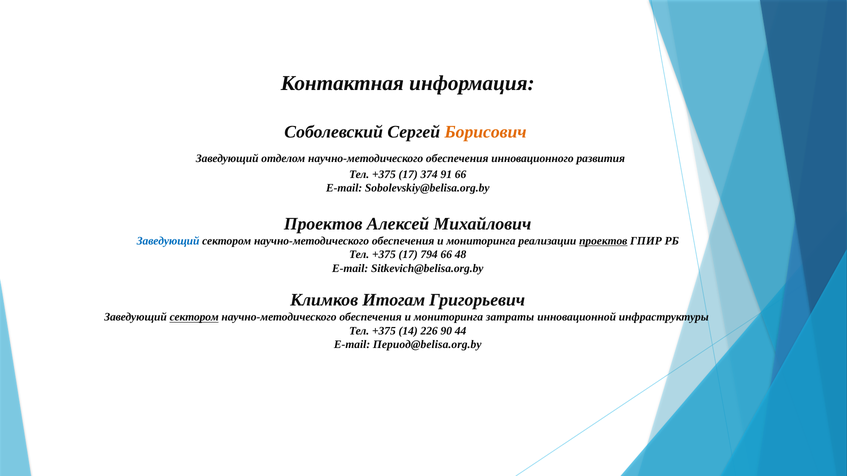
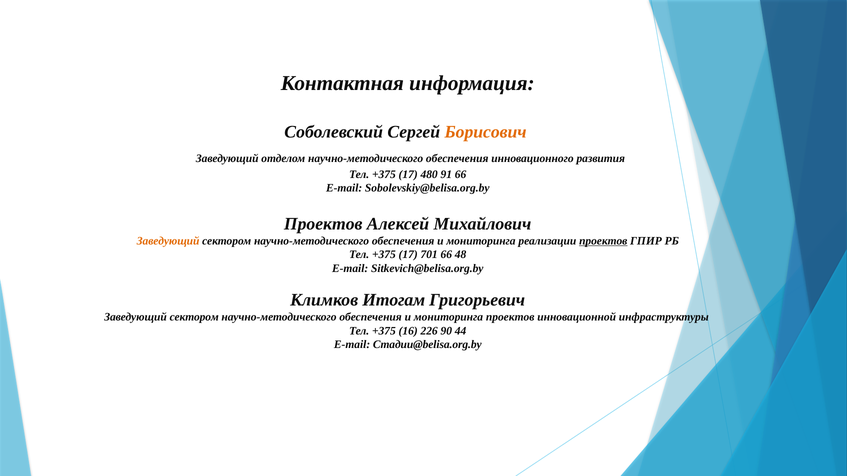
374: 374 -> 480 (429, 174)
Заведующий colour: blue -> orange (168, 241)
794: 794 -> 701 (429, 255)
сектором underline: present -> none (194, 317)
мониторинга затраты: затраты -> проектов (510, 317)
14: 14 -> 16 (408, 331)
Период@belisa.org.by: Период@belisa.org.by -> Стадии@belisa.org.by (427, 345)
